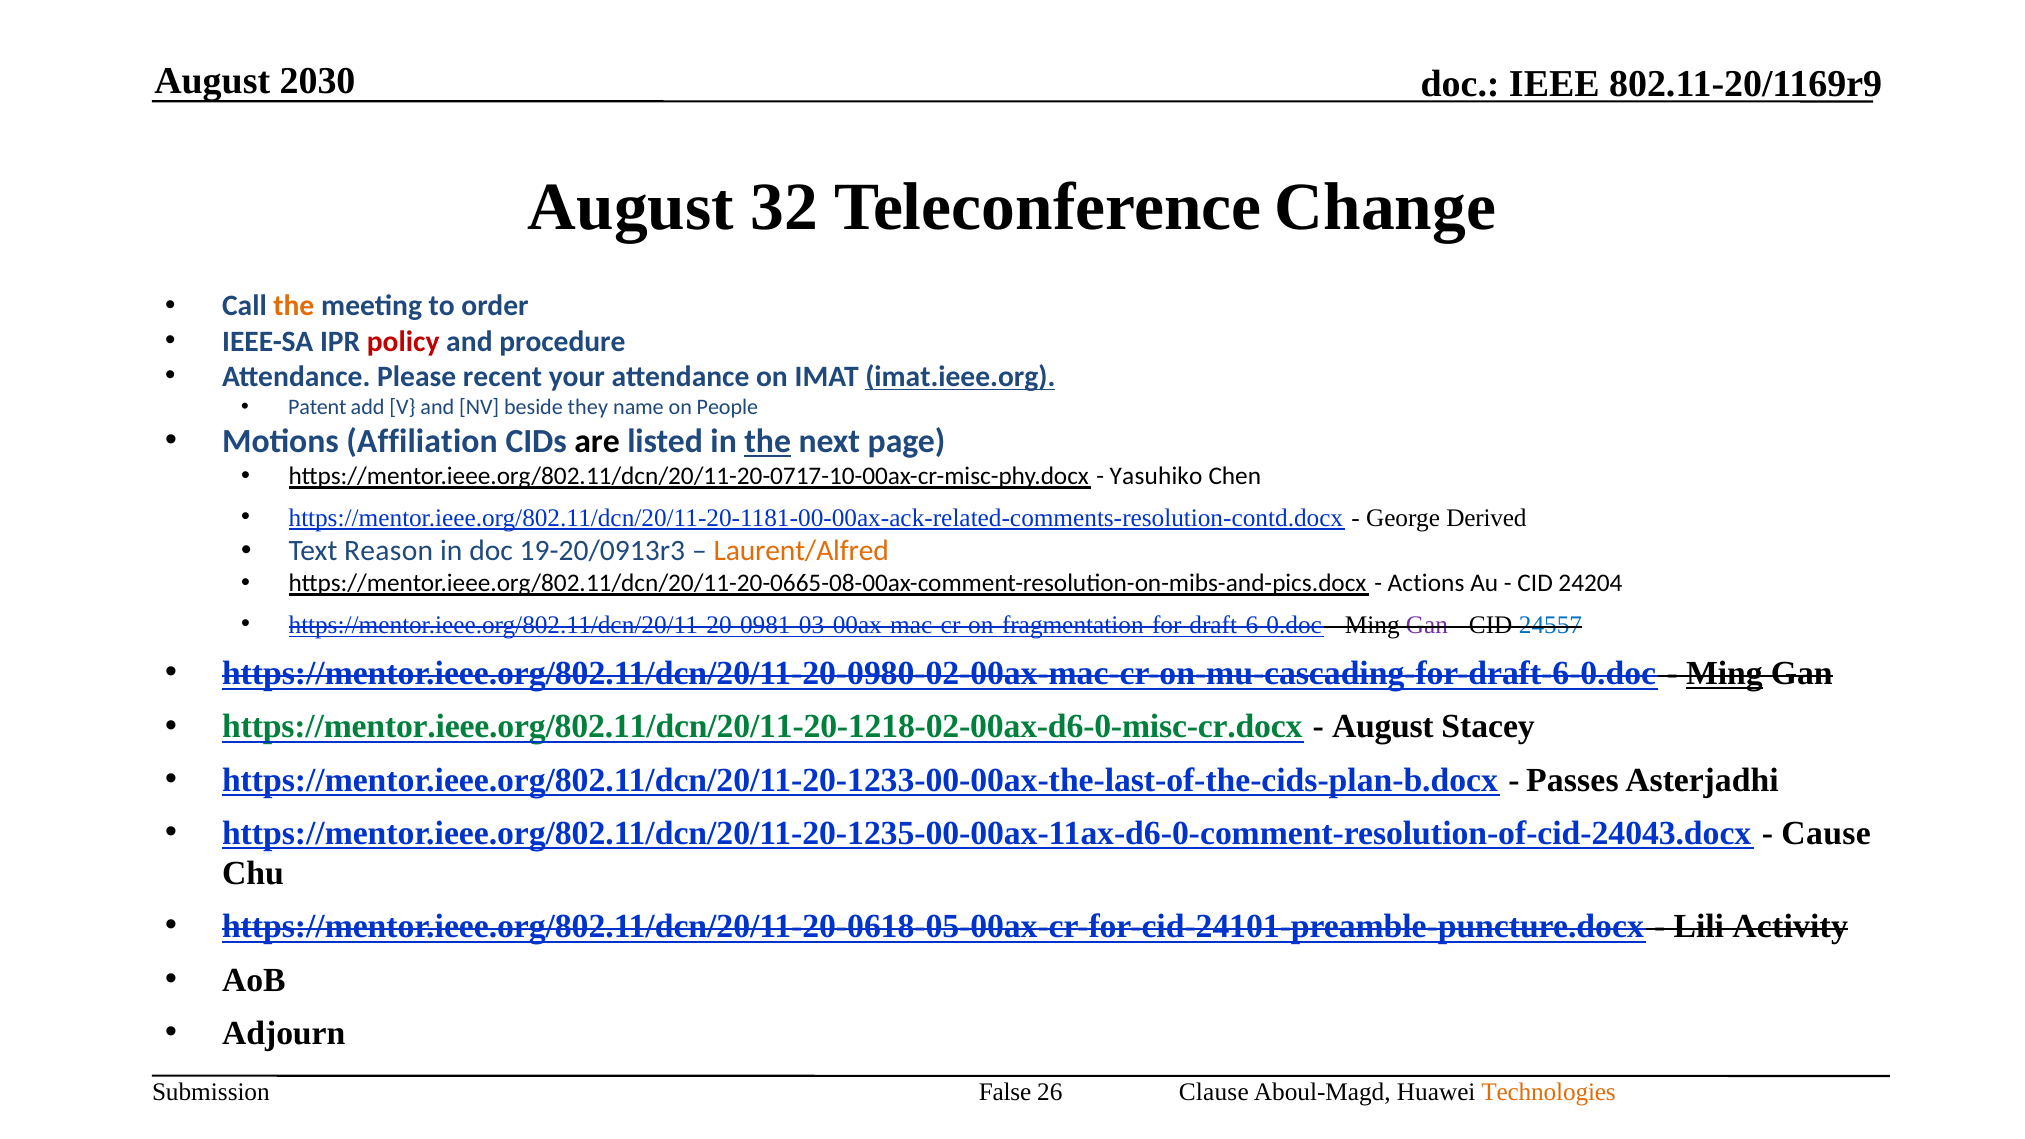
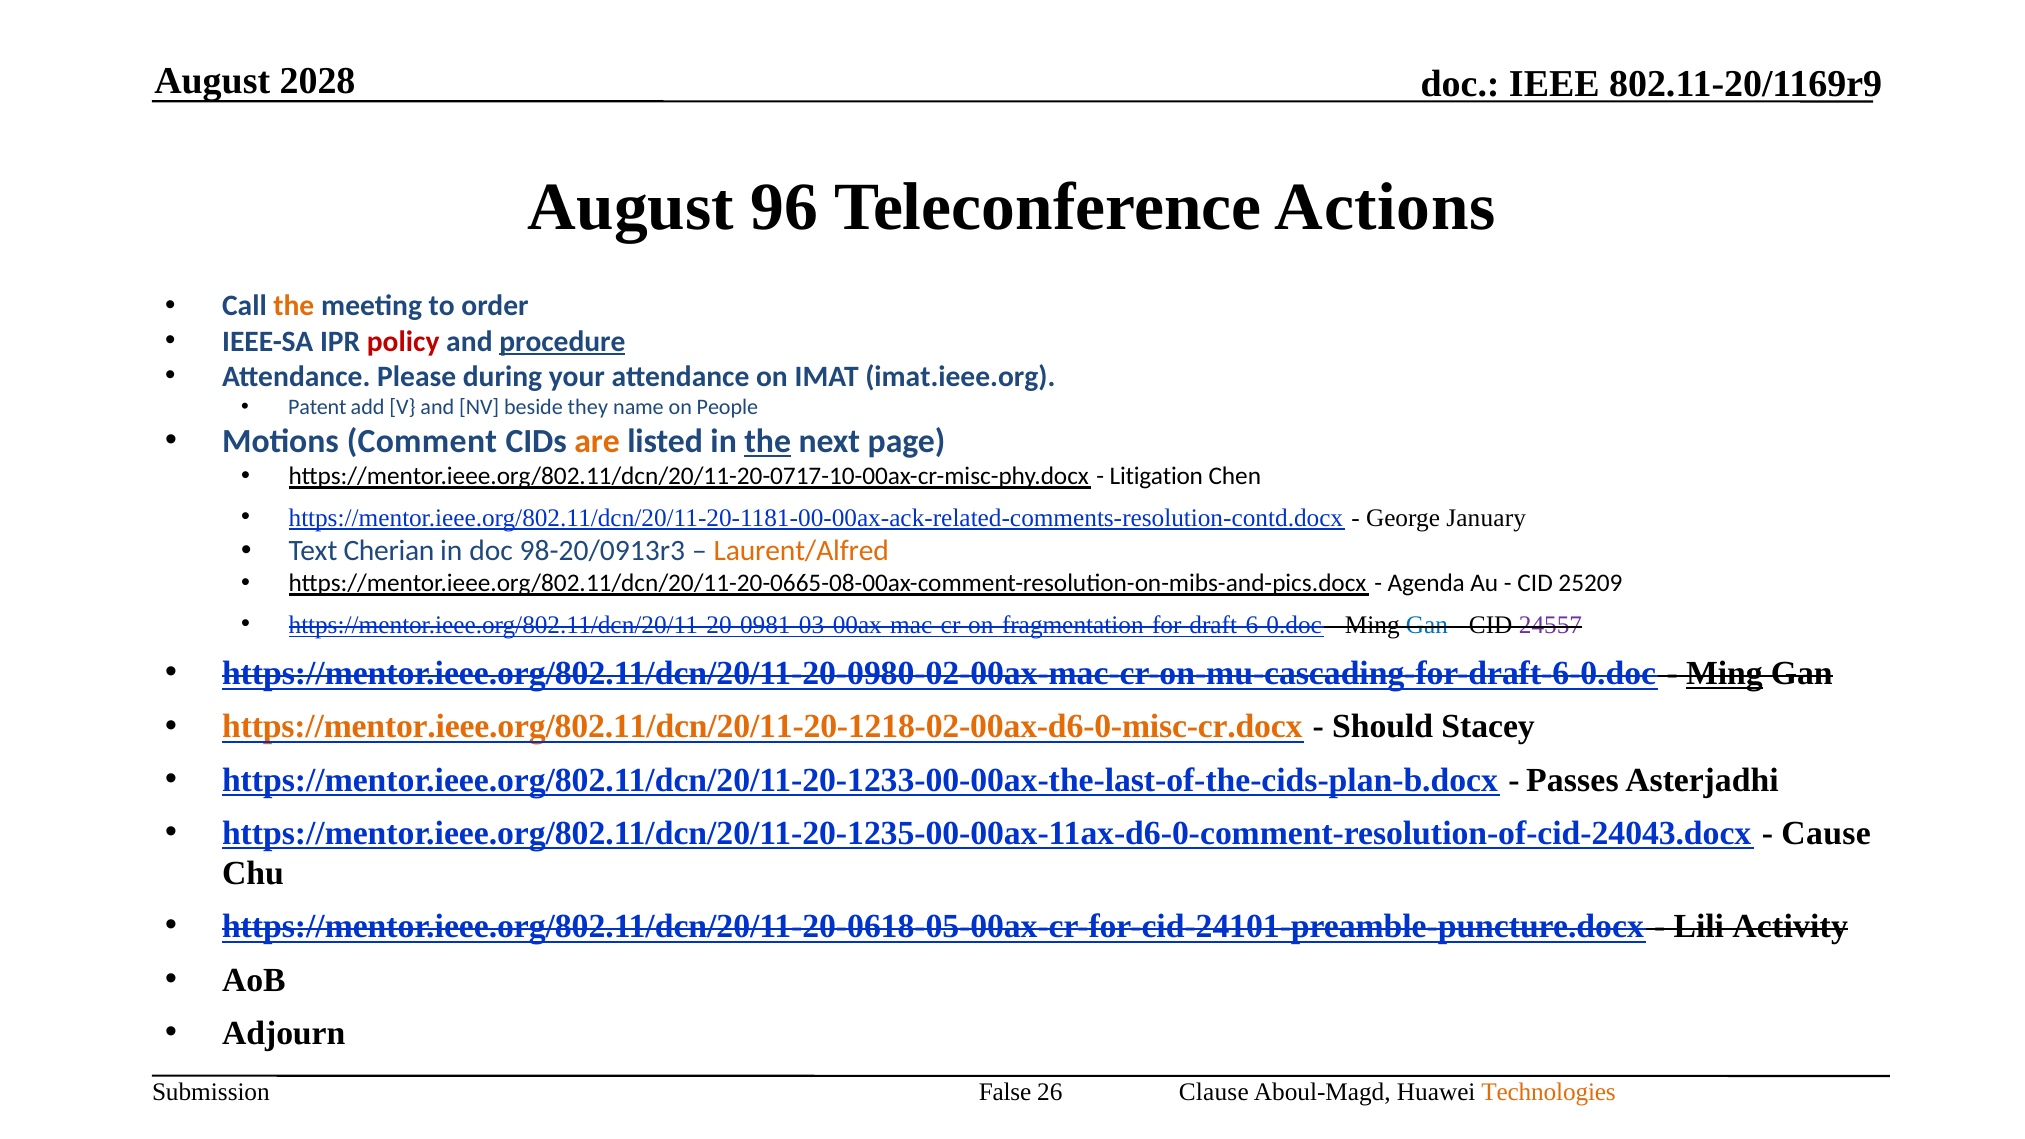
2030: 2030 -> 2028 (318, 81)
32: 32 -> 96 (785, 207)
Change: Change -> Actions (1385, 207)
procedure underline: none -> present (562, 341)
recent: recent -> during (503, 377)
imat.ieee.org underline: present -> none (960, 377)
Affiliation: Affiliation -> Comment (422, 442)
are colour: black -> orange (597, 442)
Yasuhiko: Yasuhiko -> Litigation (1156, 476)
Derived: Derived -> January (1486, 518)
Reason: Reason -> Cherian (389, 551)
19-20/0913r3: 19-20/0913r3 -> 98-20/0913r3 (602, 551)
Actions: Actions -> Agenda (1426, 584)
24204: 24204 -> 25209 (1591, 584)
Gan colour: purple -> blue (1427, 625)
24557 colour: blue -> purple (1551, 625)
https://mentor.ieee.org/802.11/dcn/20/11-20-1218-02-00ax-d6-0-misc-cr.docx colour: green -> orange (762, 727)
August: August -> Should (1383, 727)
